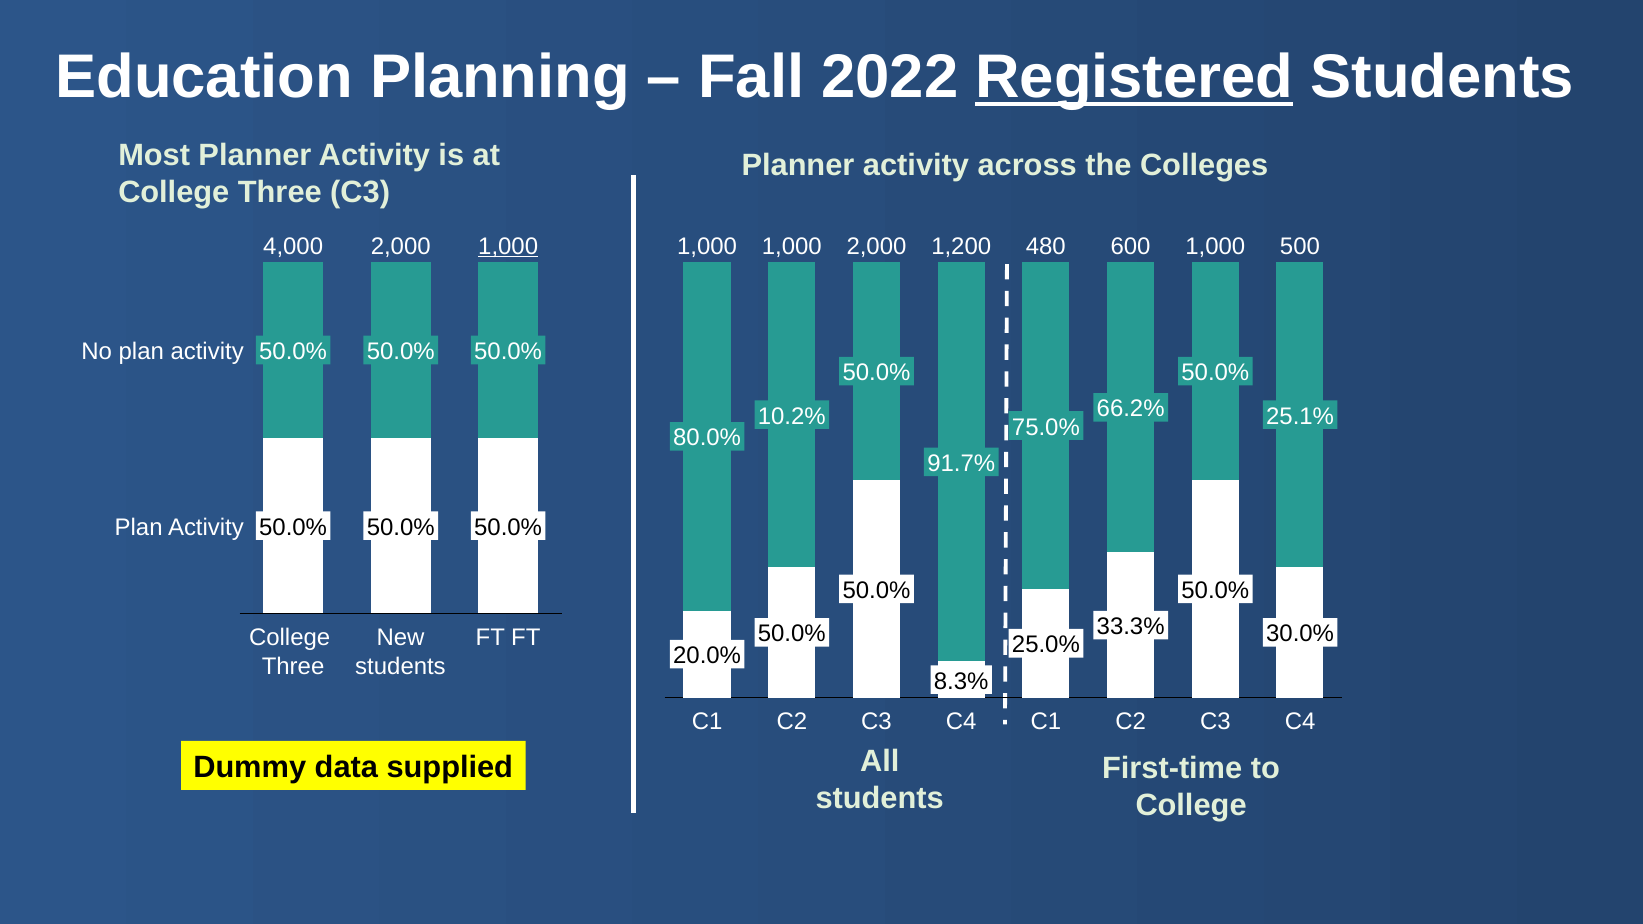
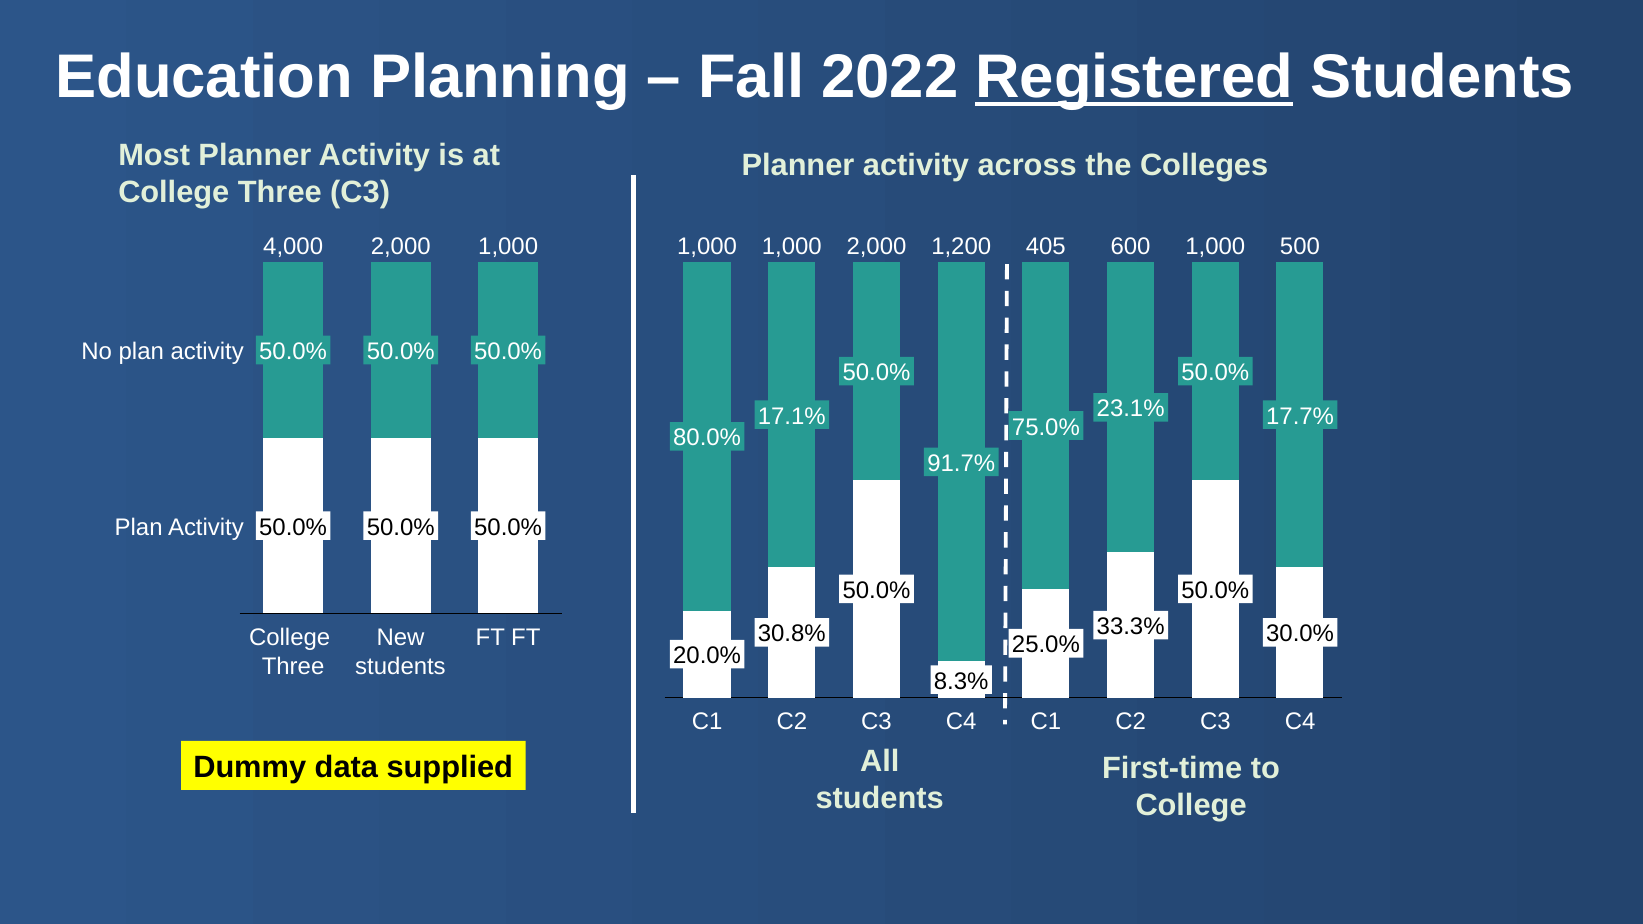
1,000 underline: present -> none (508, 246)
480: 480 -> 405 (1046, 246)
66.2%: 66.2% -> 23.1% (1131, 409)
10.2%: 10.2% -> 17.1% (792, 416)
25.1%: 25.1% -> 17.7% (1300, 416)
50.0%: 50.0% -> 30.8% (792, 634)
